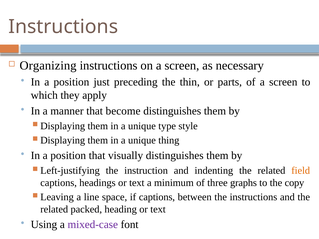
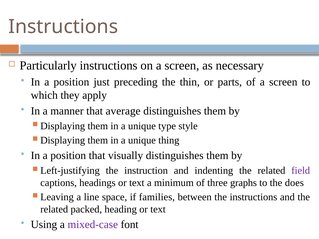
Organizing: Organizing -> Particularly (48, 66)
become: become -> average (123, 111)
field colour: orange -> purple (301, 171)
copy: copy -> does (294, 183)
if captions: captions -> families (157, 197)
